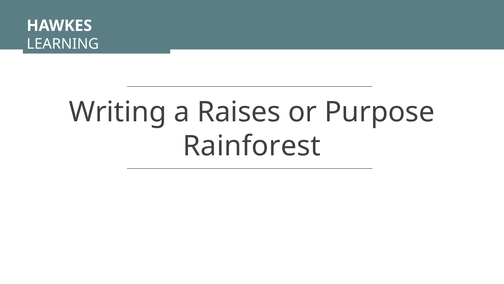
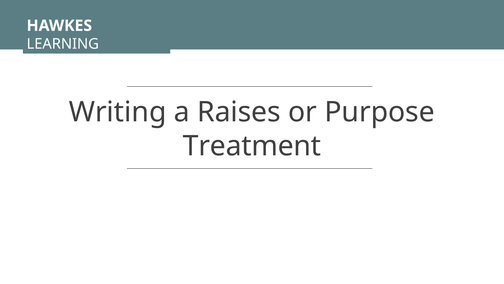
Rainforest: Rainforest -> Treatment (252, 146)
